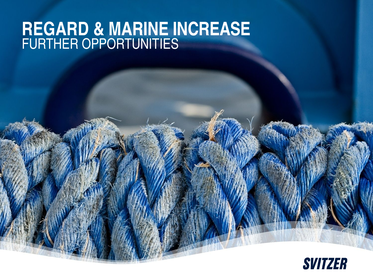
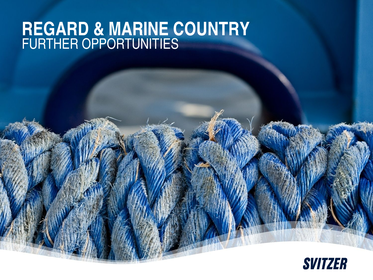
INCREASE: INCREASE -> COUNTRY (212, 29)
